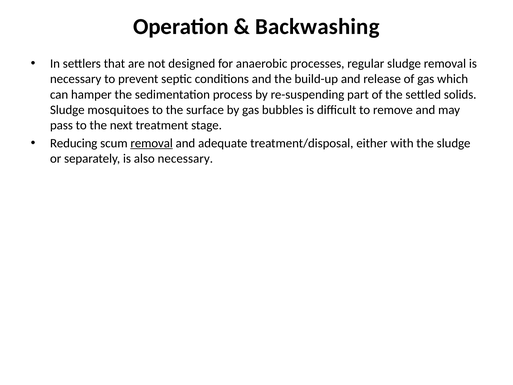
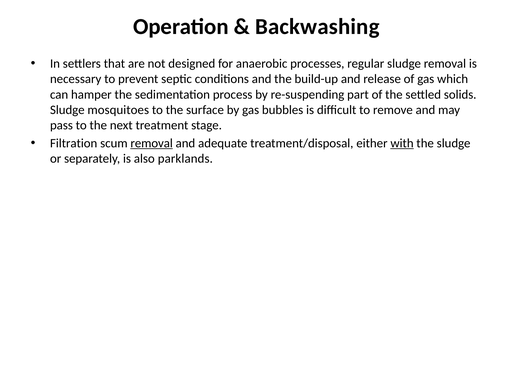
Reducing: Reducing -> Filtration (74, 143)
with underline: none -> present (402, 143)
also necessary: necessary -> parklands (185, 159)
